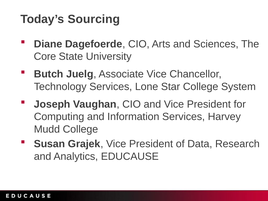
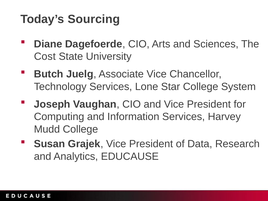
Core: Core -> Cost (45, 57)
